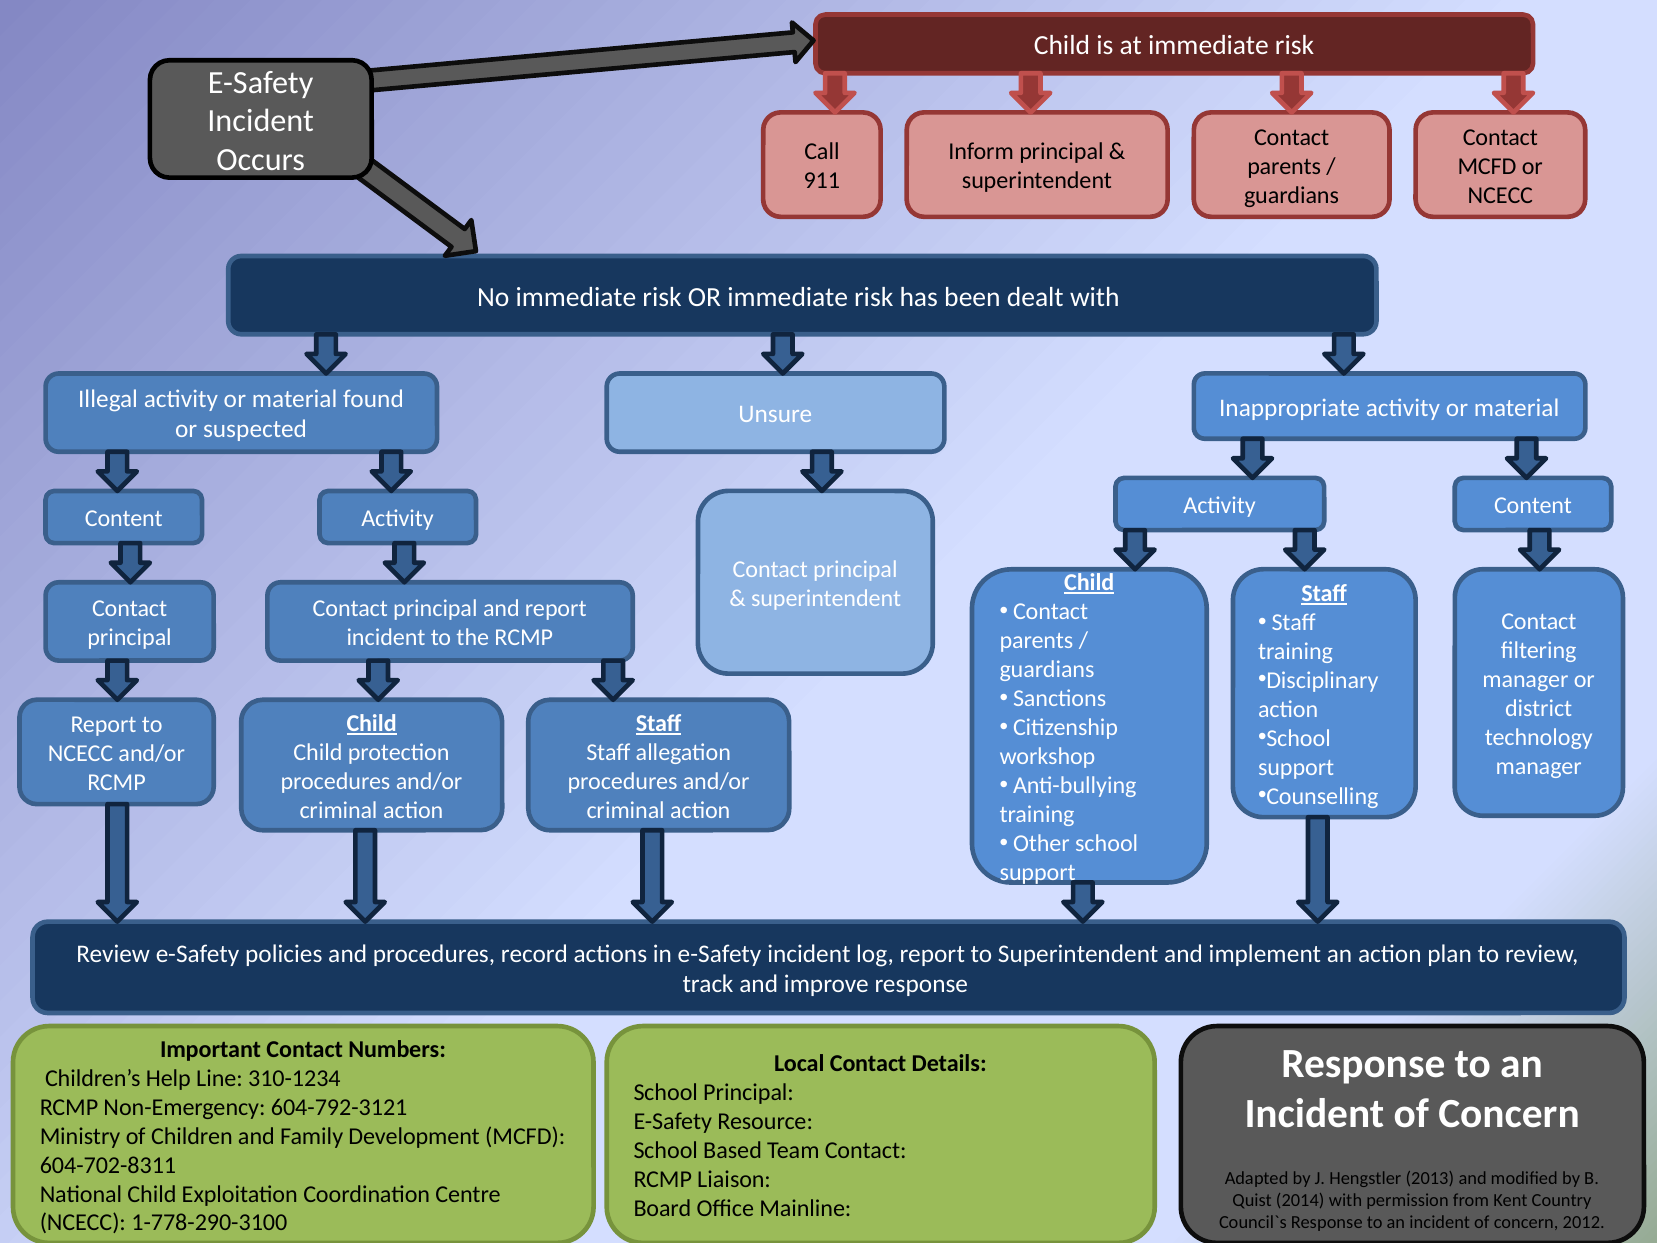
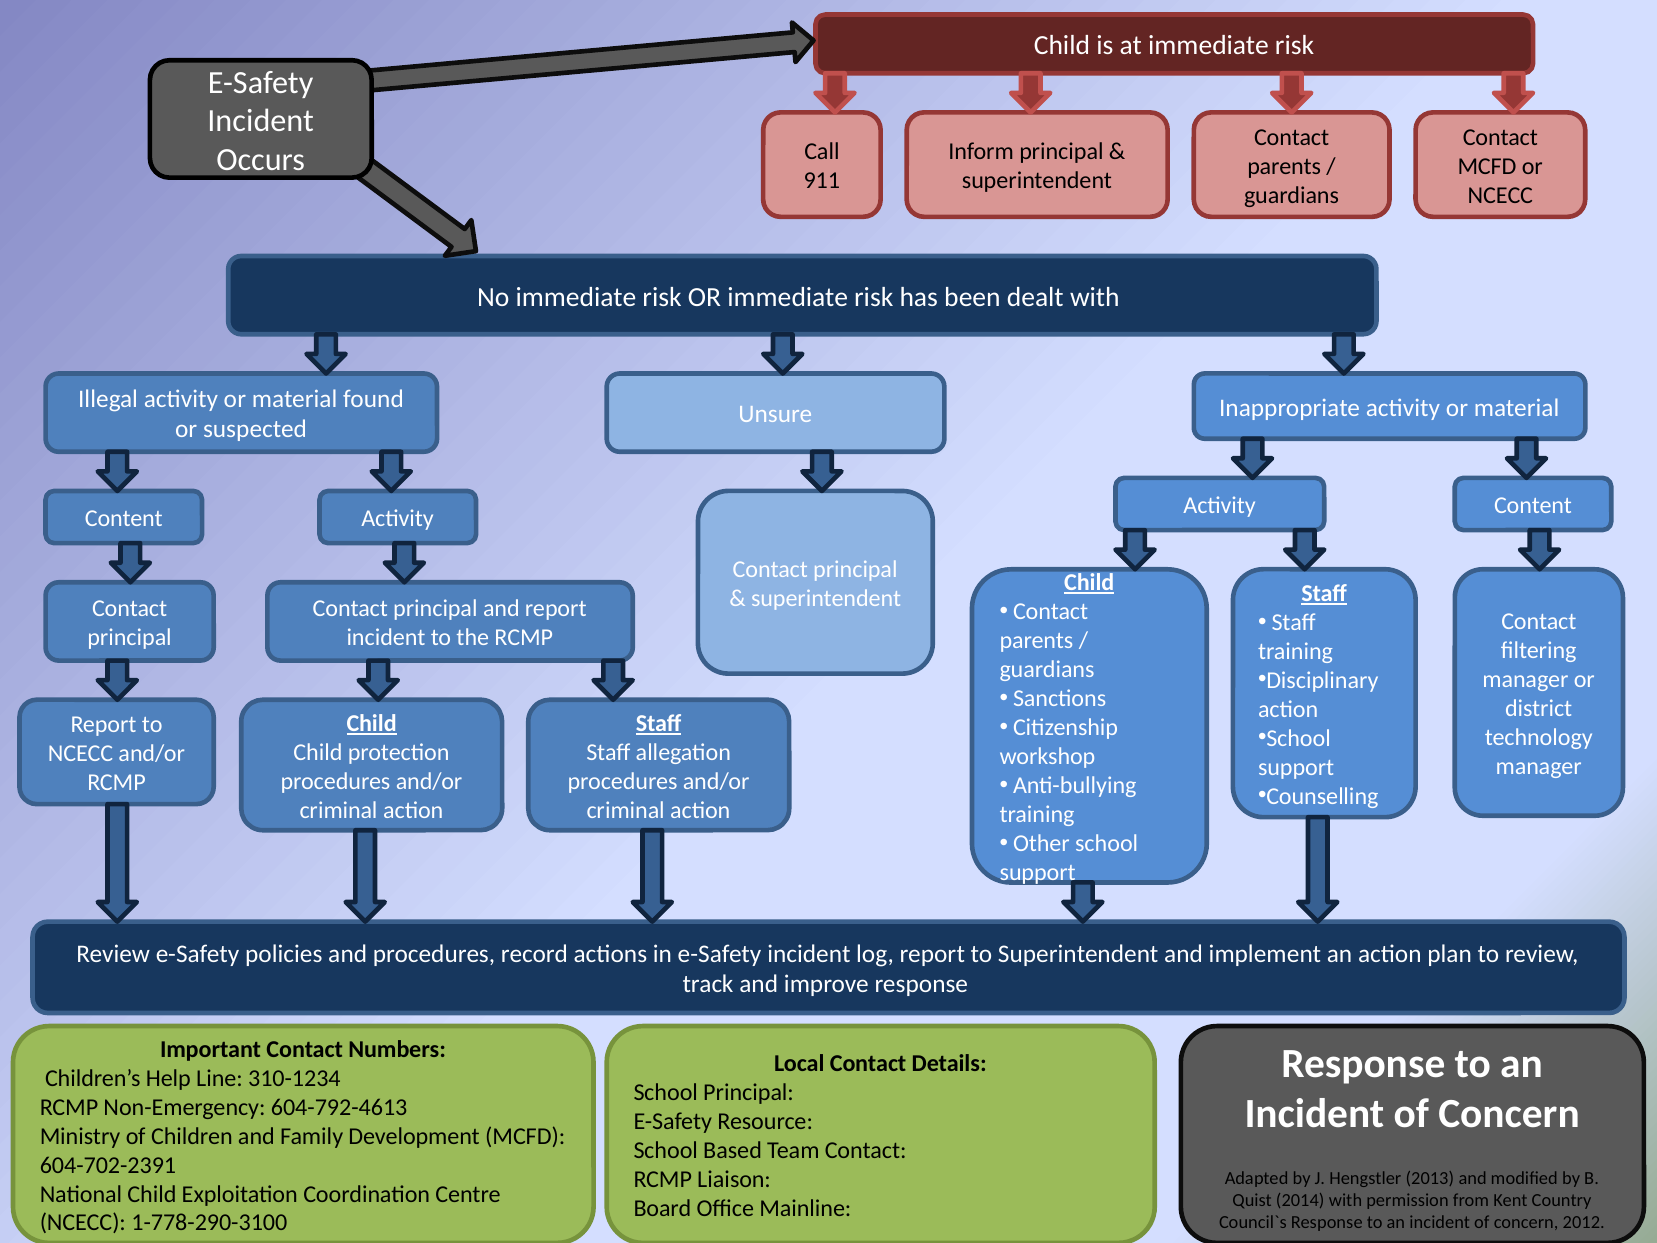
604-792-3121: 604-792-3121 -> 604-792-4613 (339, 1107)
604-702-8311: 604-702-8311 -> 604-702-2391 (108, 1165)
